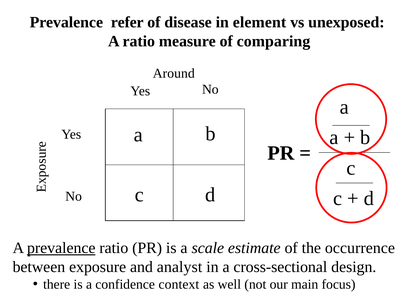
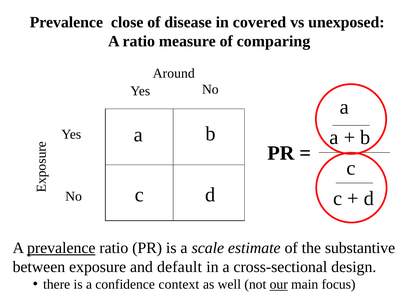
refer: refer -> close (127, 22)
element: element -> covered (260, 22)
occurrence: occurrence -> substantive (360, 248)
analyst: analyst -> default (179, 267)
our underline: none -> present (279, 285)
